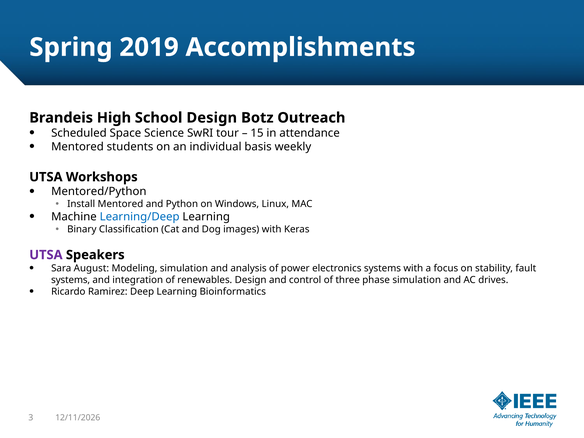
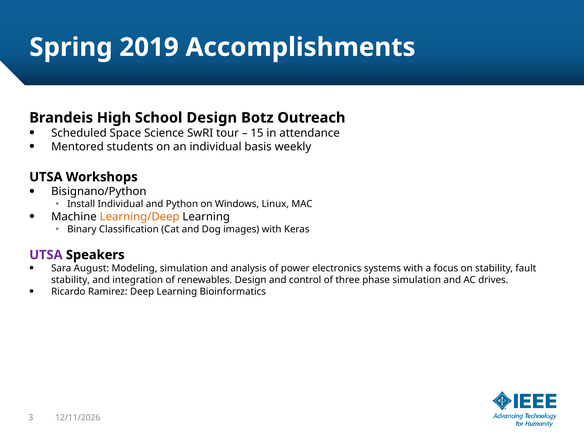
Mentored/Python: Mentored/Python -> Bisignano/Python (99, 192)
Install Mentored: Mentored -> Individual (120, 204)
Learning/Deep colour: blue -> orange (140, 217)
systems: systems -> stability (71, 280)
